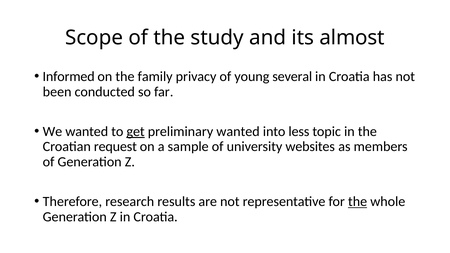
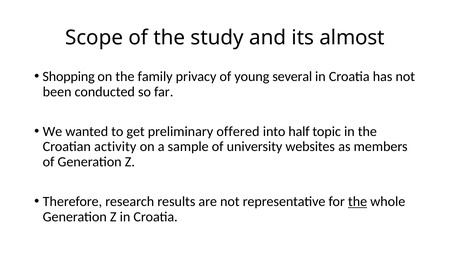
Informed: Informed -> Shopping (69, 77)
get underline: present -> none (136, 132)
preliminary wanted: wanted -> offered (238, 132)
less: less -> half (299, 132)
request: request -> activity (115, 147)
